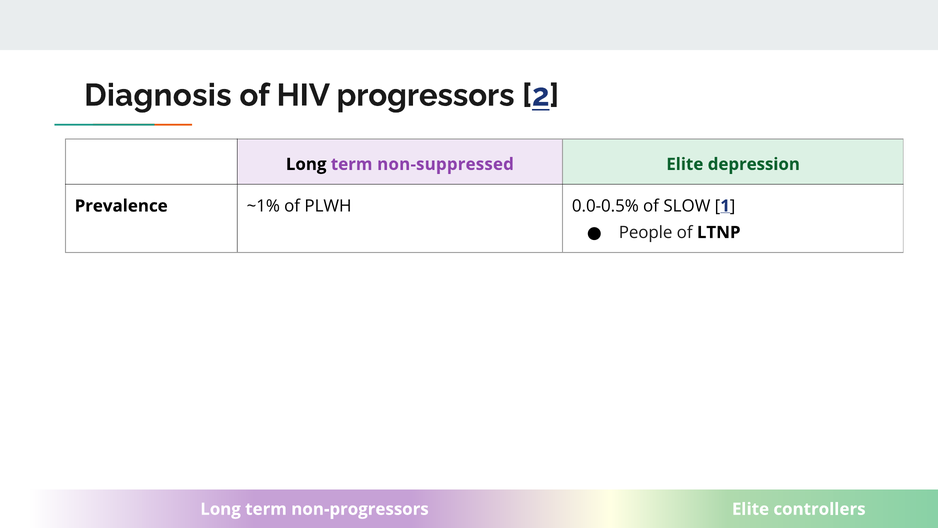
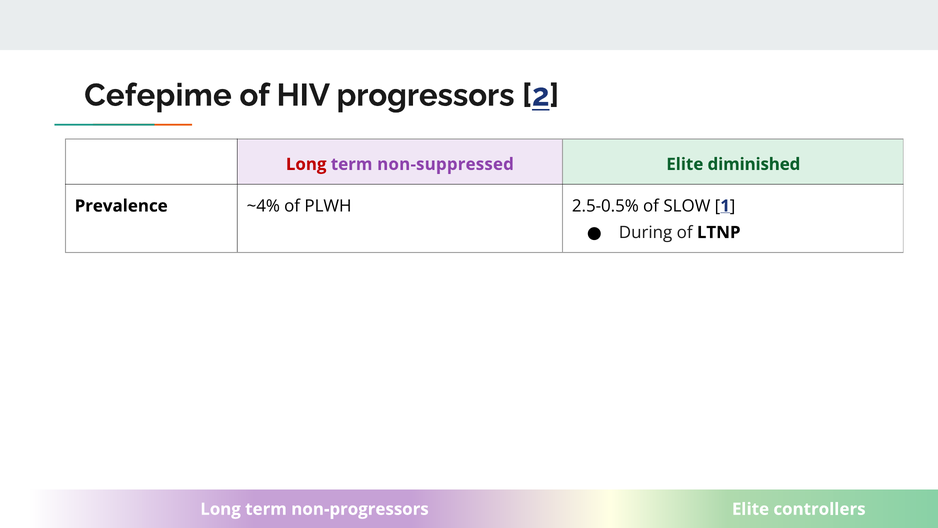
Diagnosis: Diagnosis -> Cefepime (158, 95)
Long colour: black -> red (306, 164)
depression: depression -> diminished (754, 164)
~1%: ~1% -> ~4% (263, 206)
0.0-0.5%: 0.0-0.5% -> 2.5-0.5% (605, 206)
People: People -> During (646, 232)
